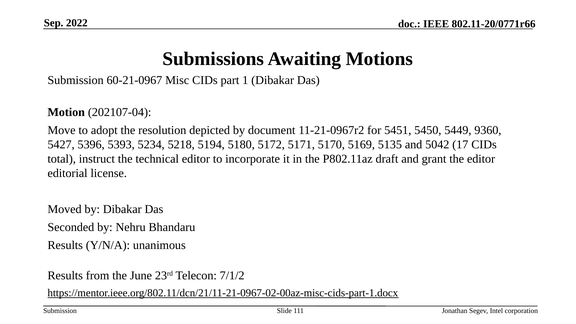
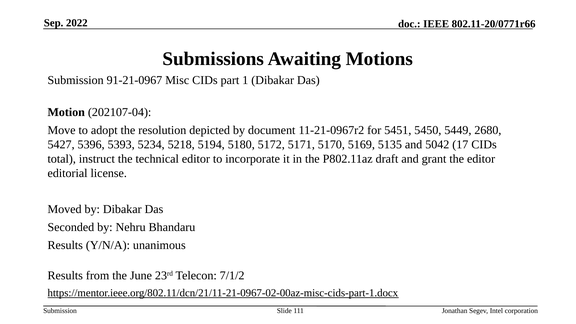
60-21-0967: 60-21-0967 -> 91-21-0967 (134, 80)
9360: 9360 -> 2680 (488, 130)
